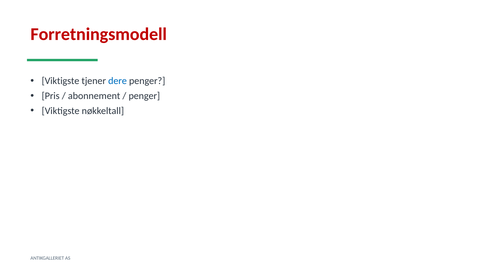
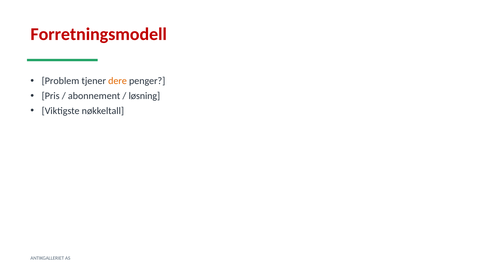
Viktigste: Viktigste -> Problem (60, 81)
dere colour: blue -> orange (118, 81)
penger: penger -> løsning (144, 96)
